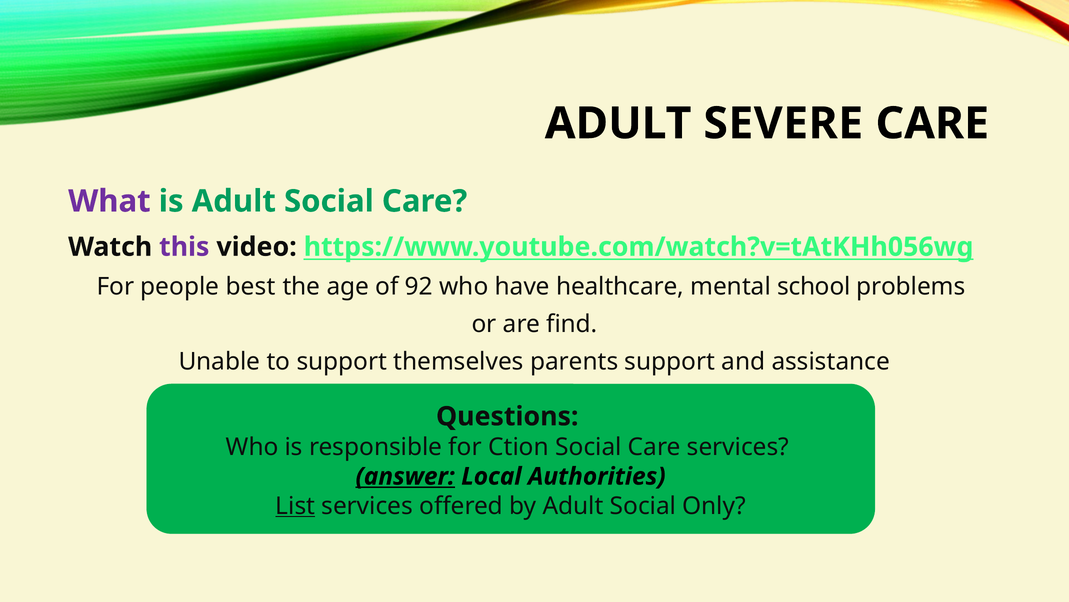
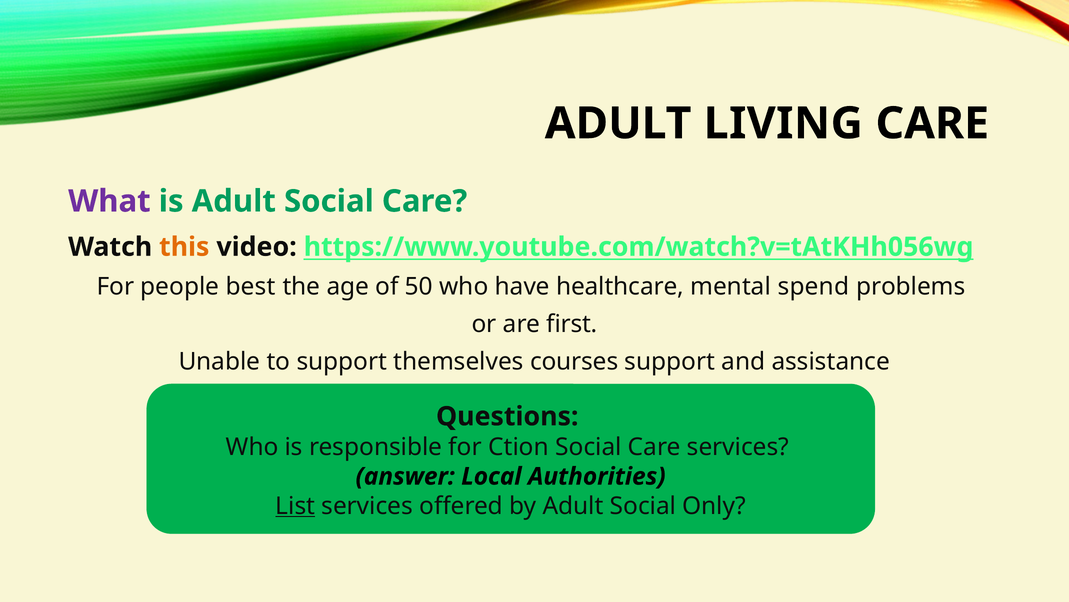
SEVERE: SEVERE -> LIVING (783, 123)
this colour: purple -> orange (184, 247)
92: 92 -> 50 (419, 286)
school: school -> spend (814, 286)
find: find -> first (572, 324)
parents: parents -> courses (574, 361)
answer underline: present -> none (405, 476)
